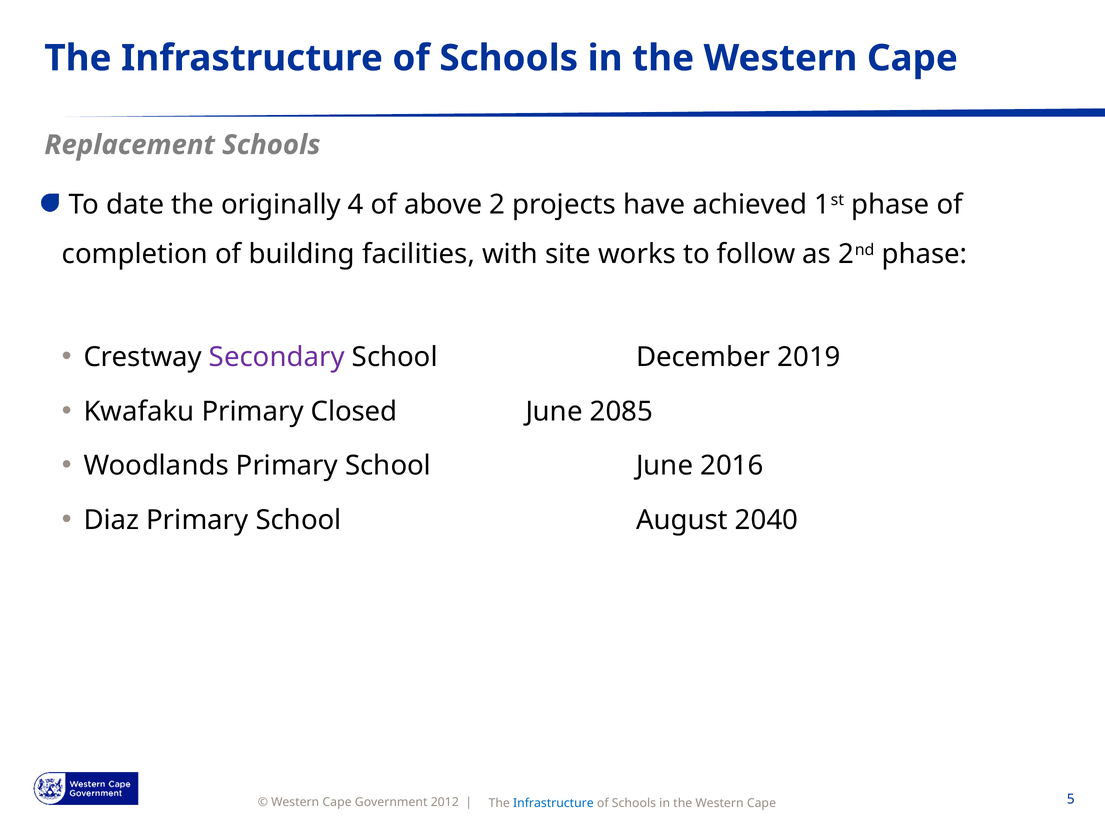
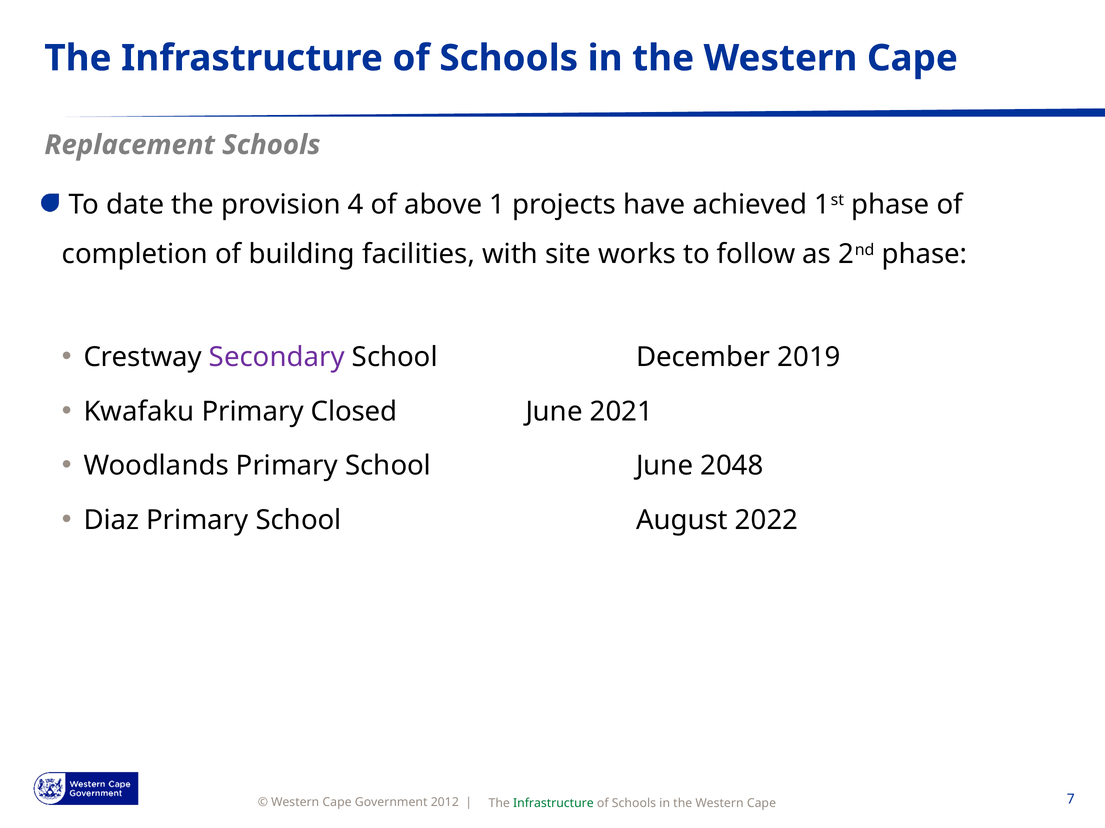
originally: originally -> provision (281, 205)
2: 2 -> 1 (497, 205)
2085: 2085 -> 2021 (621, 412)
2016: 2016 -> 2048 (732, 466)
2040: 2040 -> 2022 (767, 520)
5: 5 -> 7 (1071, 800)
Infrastructure colour: blue -> green (553, 804)
